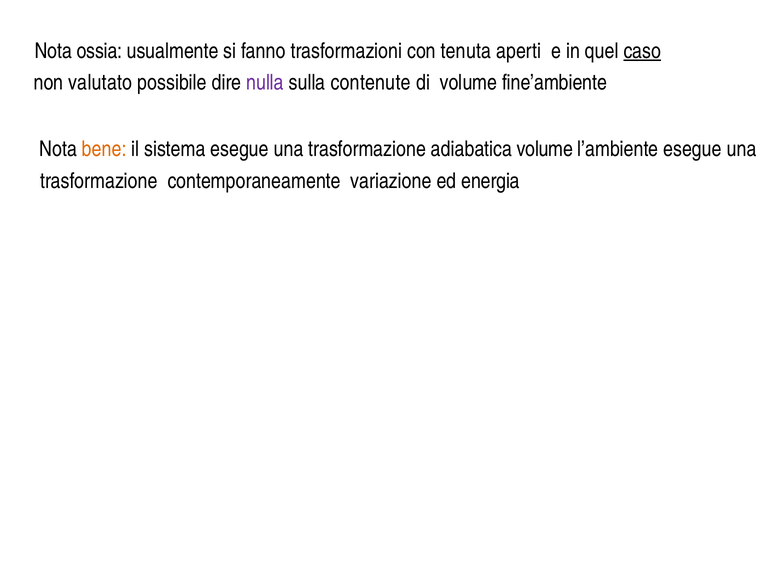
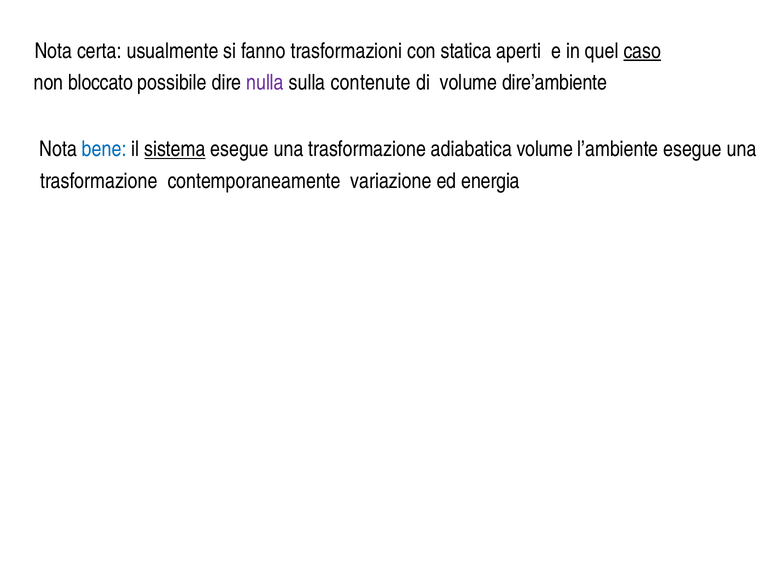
ossia: ossia -> certa (99, 51)
tenuta: tenuta -> statica (466, 51)
valutato: valutato -> bloccato (101, 82)
fine’ambiente: fine’ambiente -> dire’ambiente (555, 82)
bene colour: orange -> blue (104, 149)
sistema underline: none -> present (175, 149)
